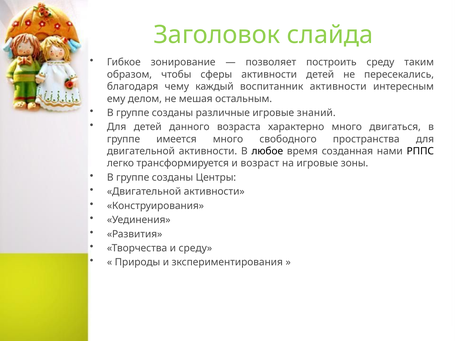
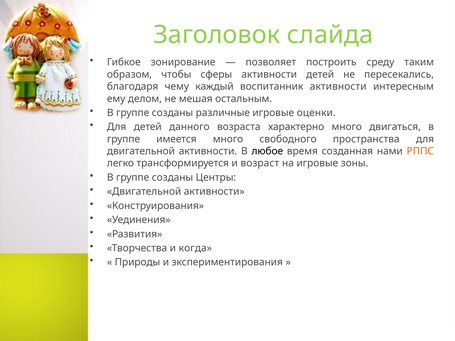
знаний: знаний -> оценки (316, 113)
РППС colour: black -> orange (420, 151)
и среду: среду -> когда (195, 248)
